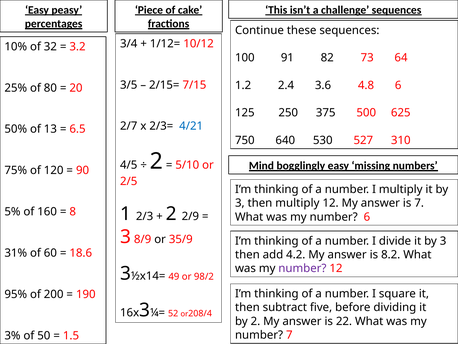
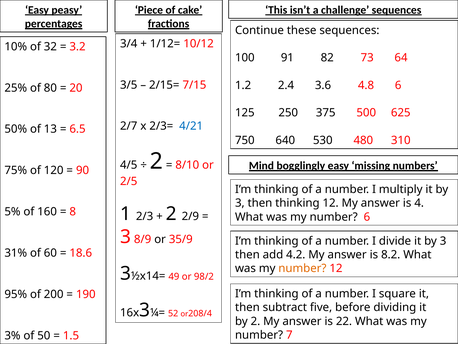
527: 527 -> 480 (363, 140)
5/10: 5/10 -> 8/10 (187, 165)
then multiply: multiply -> thinking (297, 203)
is 7: 7 -> 4 (419, 203)
number colour: purple -> orange (302, 268)
